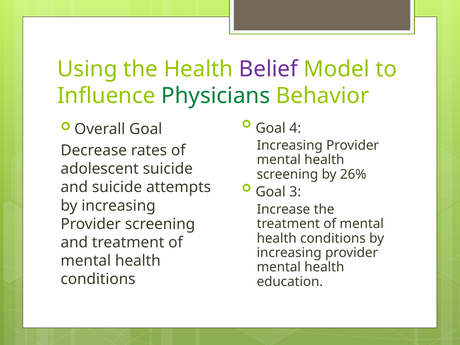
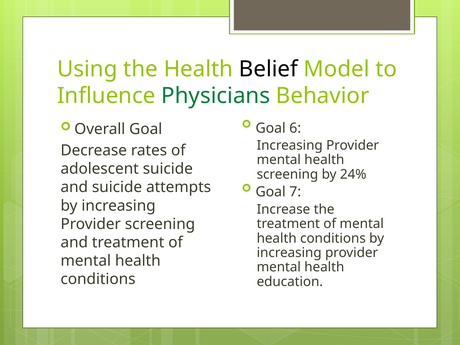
Belief colour: purple -> black (268, 69)
4: 4 -> 6 (295, 128)
26%: 26% -> 24% (353, 174)
3: 3 -> 7 (295, 192)
